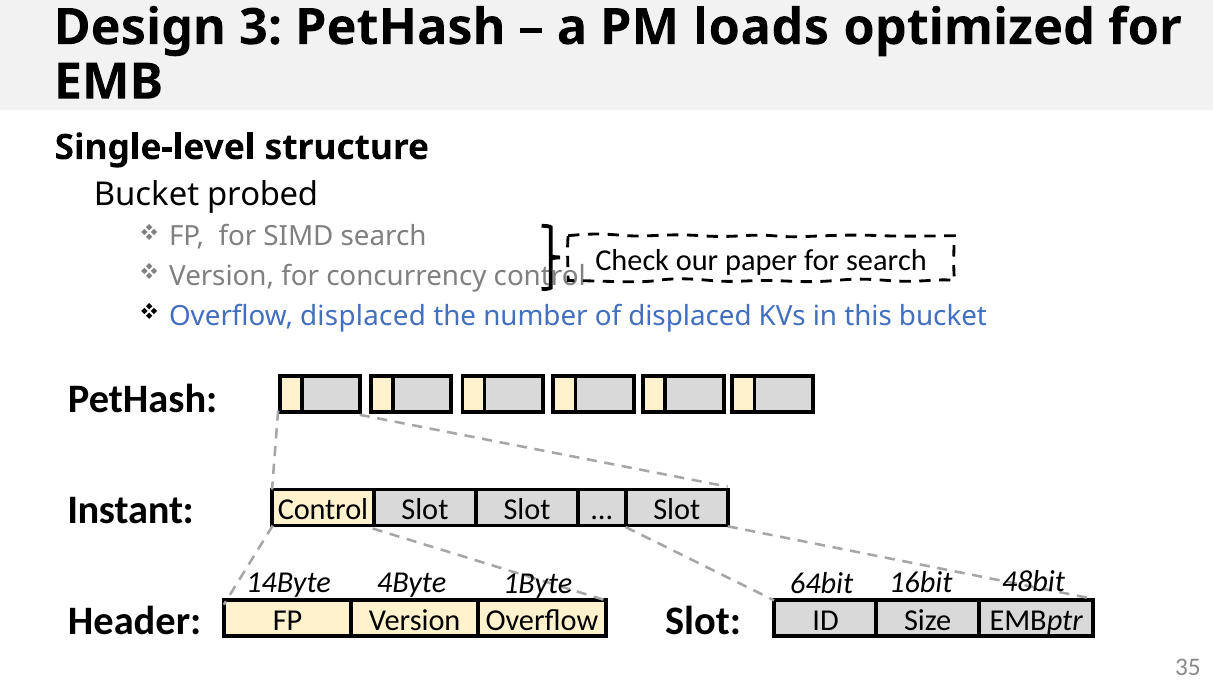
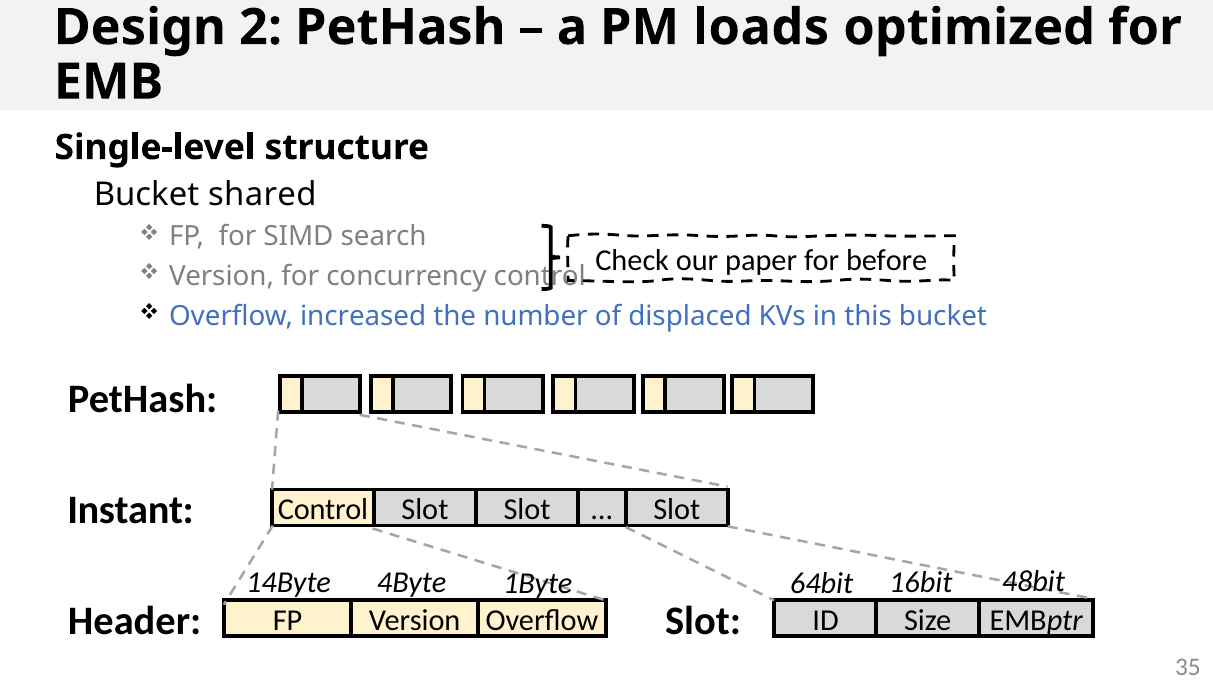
3: 3 -> 2 (261, 28)
probed: probed -> shared (262, 195)
for search: search -> before (887, 260)
Overflow displaced: displaced -> increased (363, 316)
